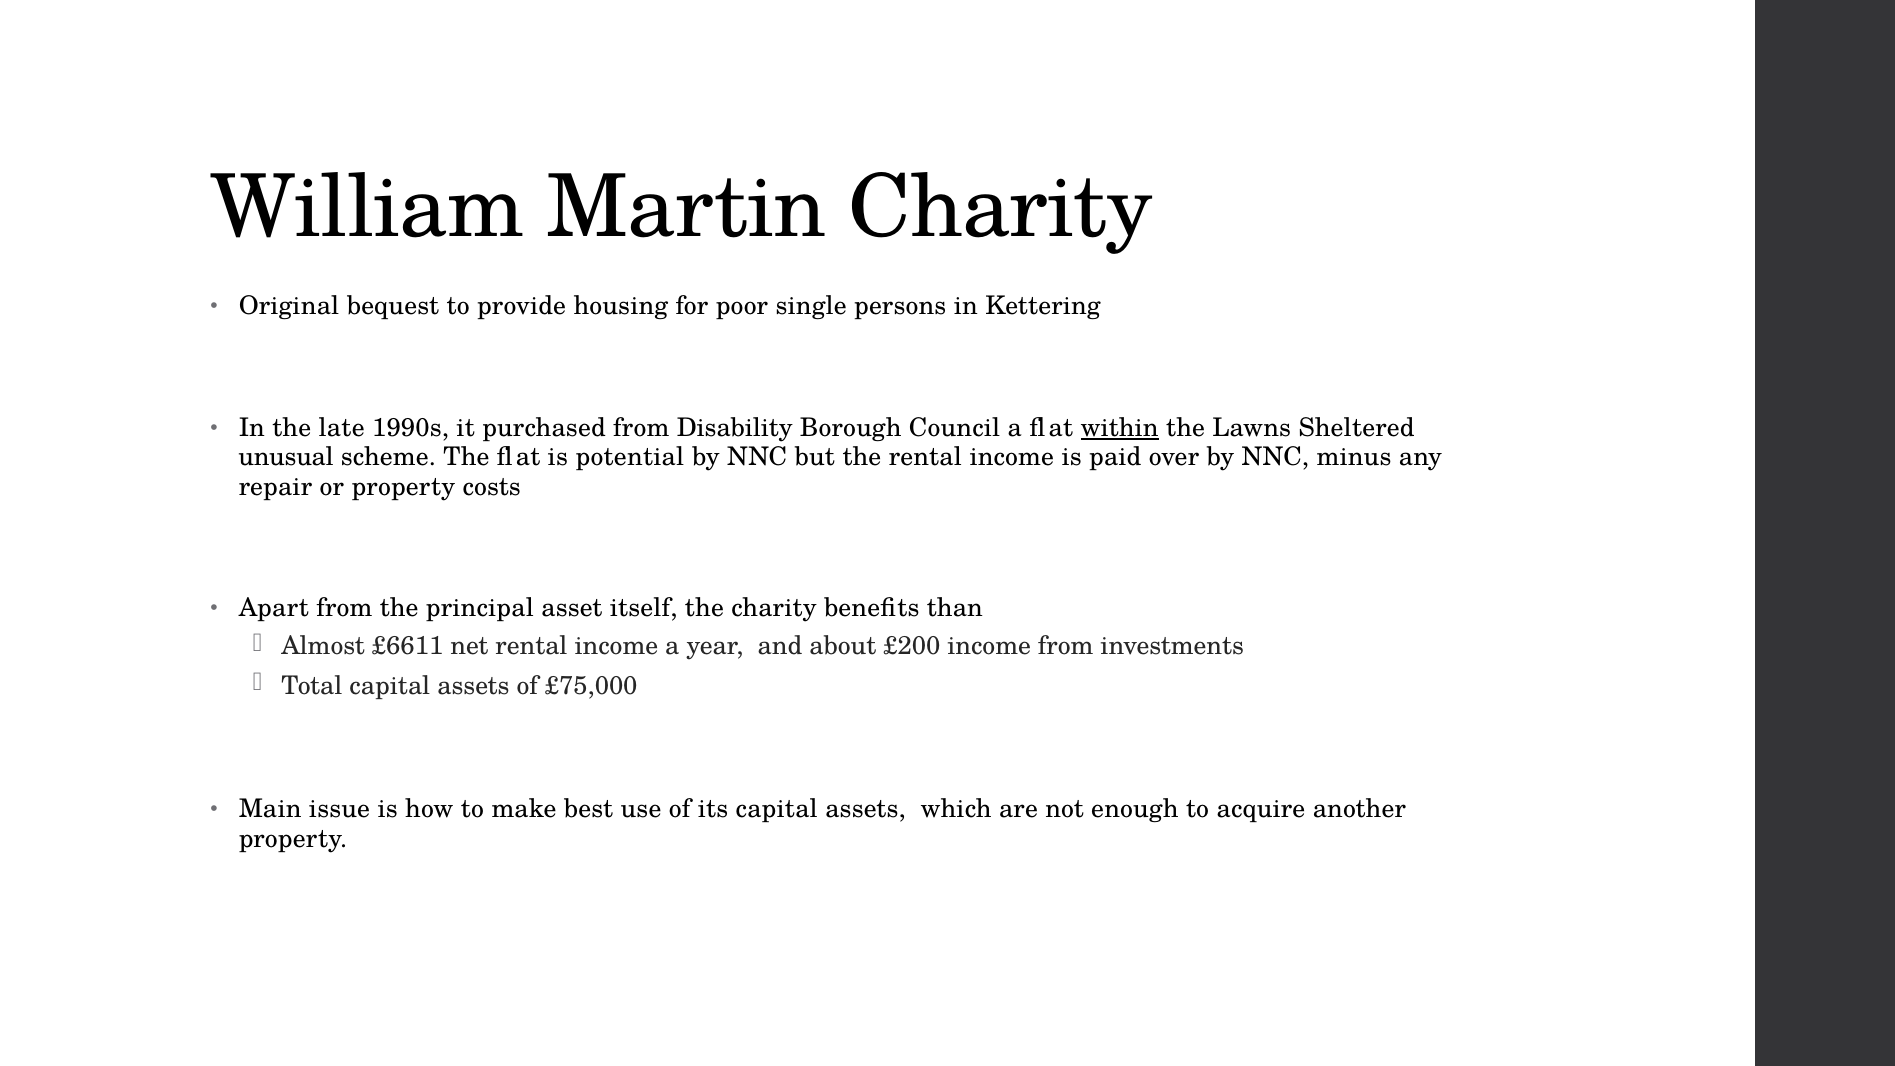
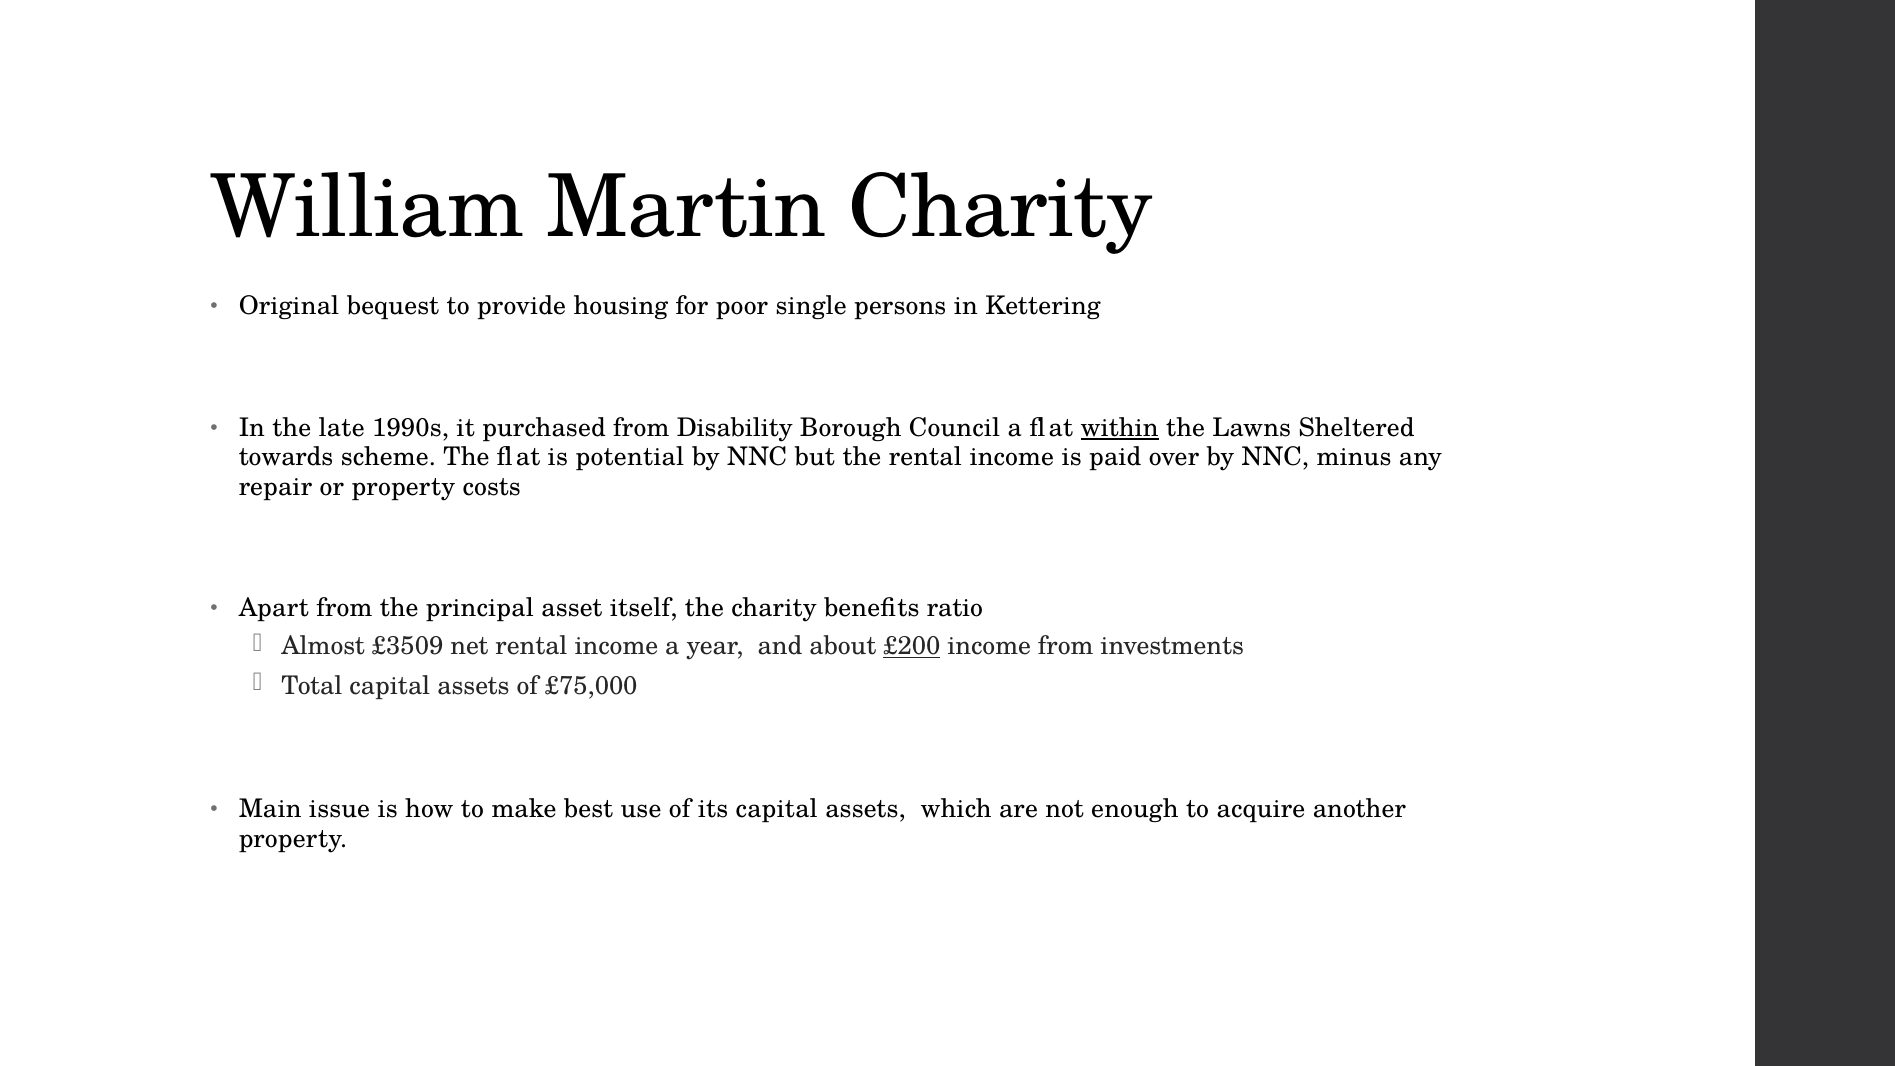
unusual: unusual -> towards (286, 457)
than: than -> ratio (955, 608)
£6611: £6611 -> £3509 (408, 646)
£200 underline: none -> present (912, 646)
